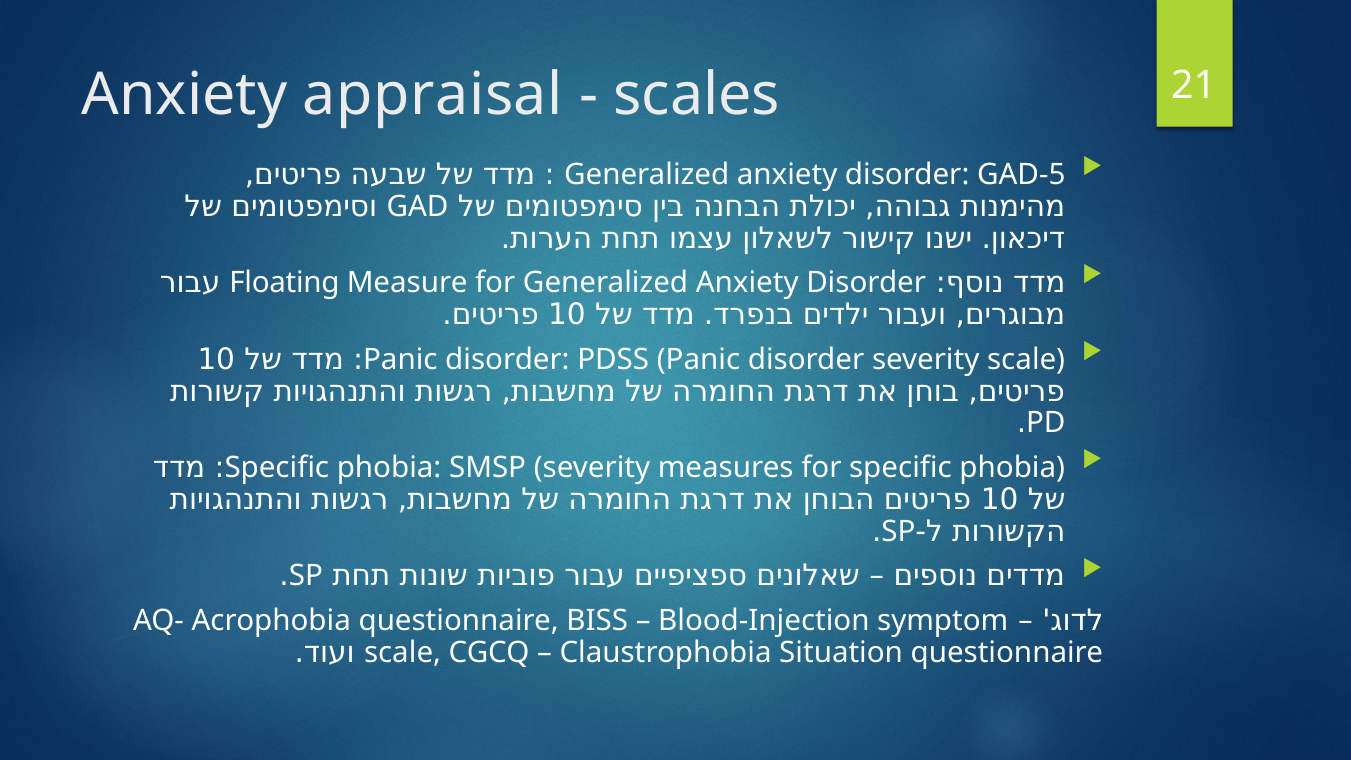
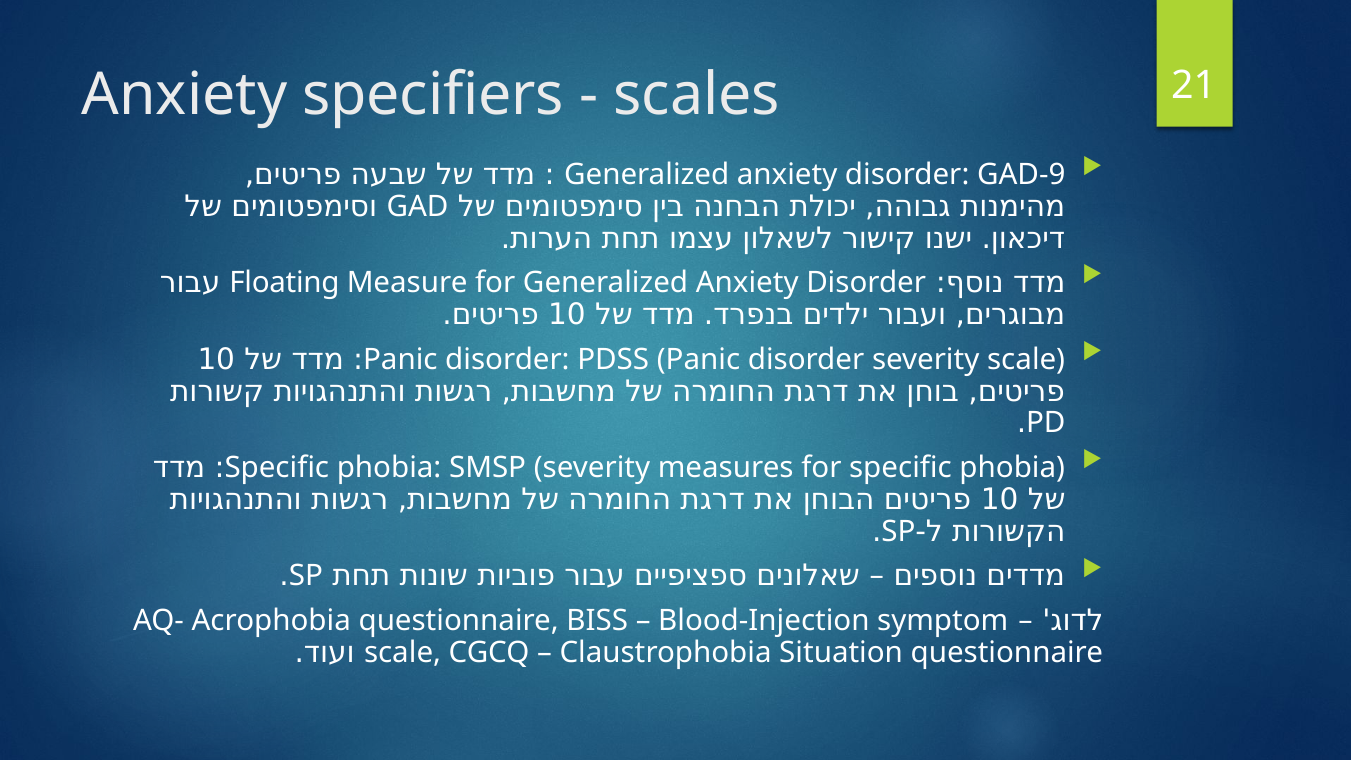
appraisal: appraisal -> specifiers (433, 95)
GAD-5: GAD-5 -> GAD-9 (1021, 174)
